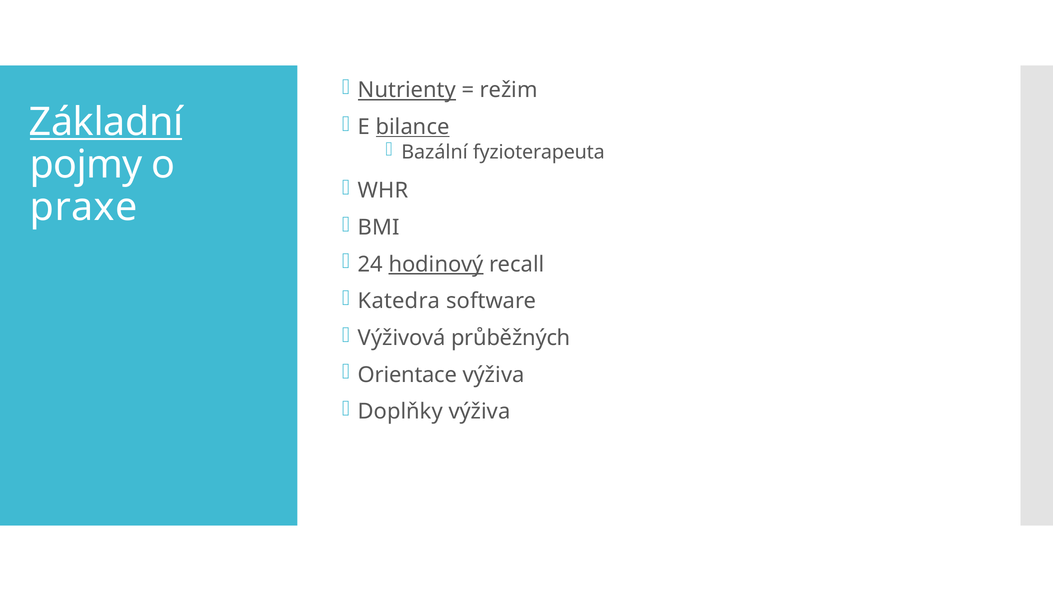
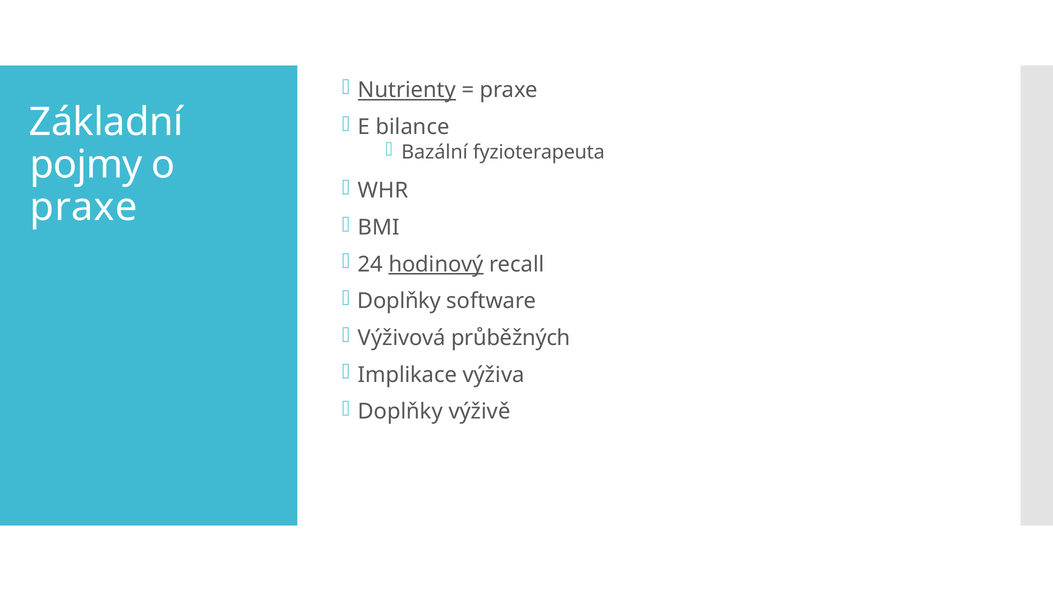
režim: režim -> praxe (509, 90)
Základní underline: present -> none (106, 122)
bilance underline: present -> none (413, 127)
Katedra: Katedra -> Doplňky (399, 301)
Orientace: Orientace -> Implikace (407, 375)
Doplňky výživa: výživa -> výživě (480, 412)
